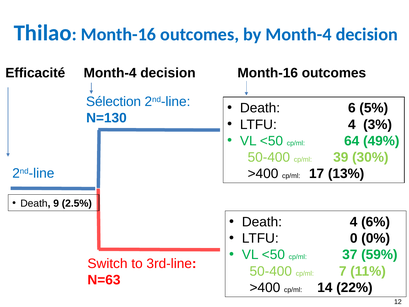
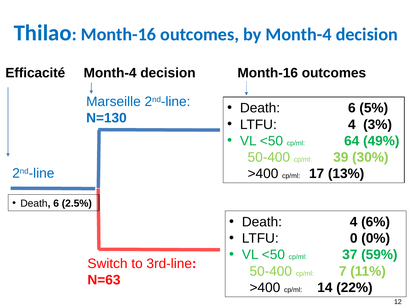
Sélection: Sélection -> Marseille (113, 102)
9: 9 -> 6 (56, 203)
